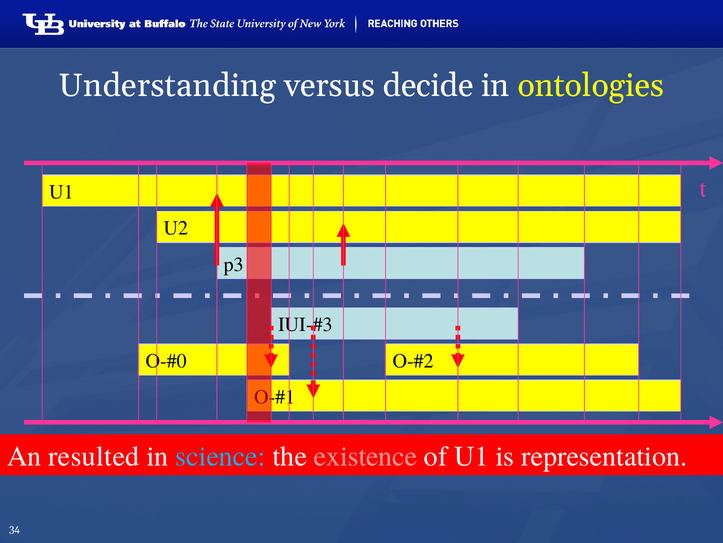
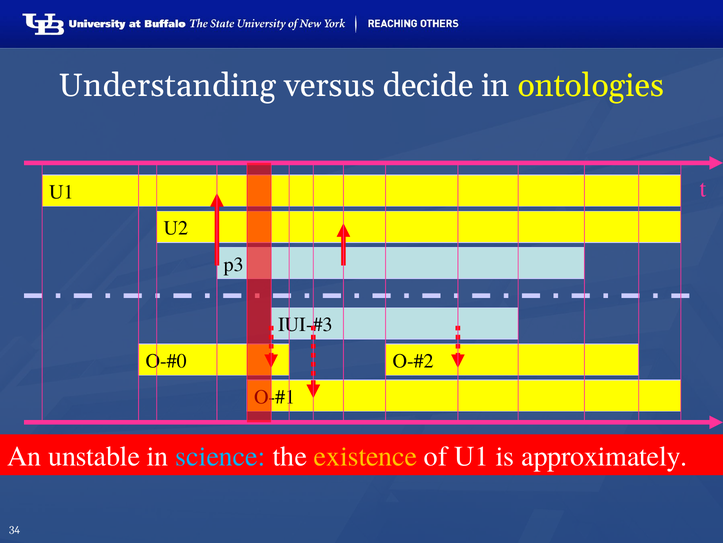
resulted: resulted -> unstable (94, 456)
existence colour: pink -> yellow (366, 456)
representation: representation -> approximately (604, 456)
